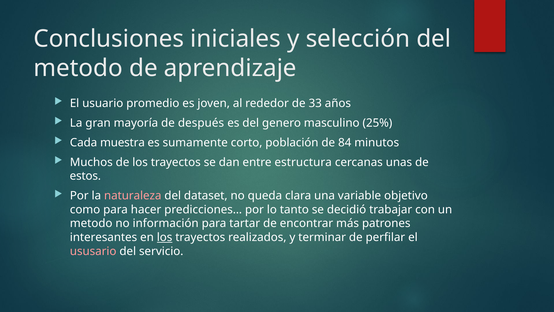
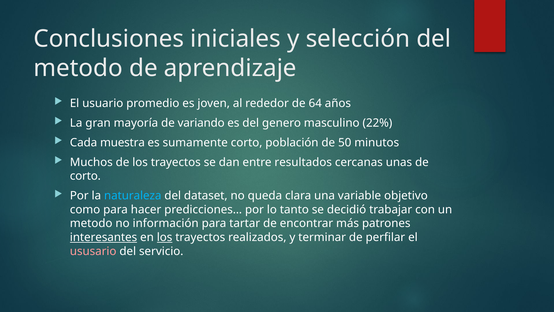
33: 33 -> 64 (315, 103)
después: después -> variando (201, 123)
25%: 25% -> 22% (377, 123)
84: 84 -> 50 (345, 142)
estructura: estructura -> resultados (303, 162)
estos: estos -> corto (85, 176)
naturaleza colour: pink -> light blue (133, 195)
interesantes underline: none -> present (104, 237)
